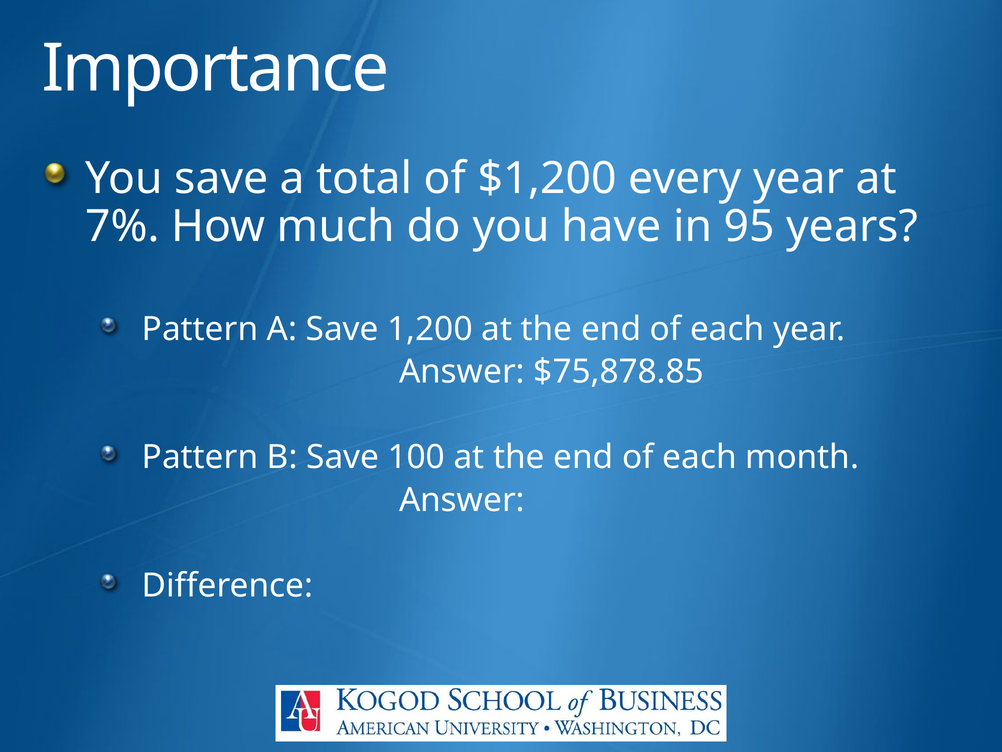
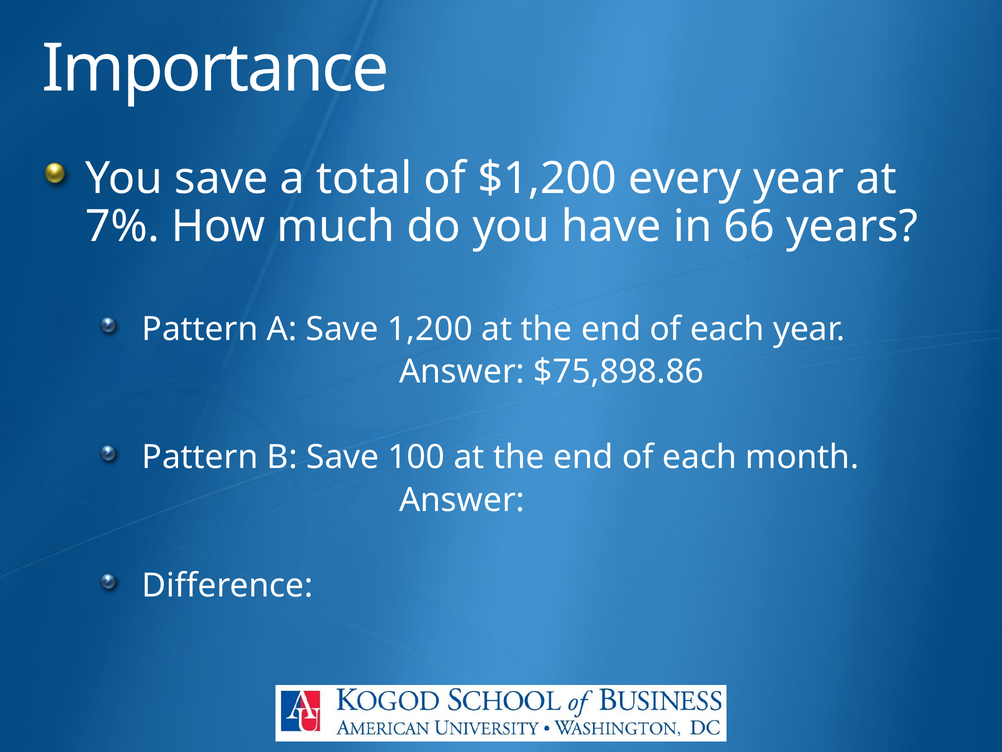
95: 95 -> 66 (749, 227)
$75,878.85: $75,878.85 -> $75,898.86 (619, 372)
